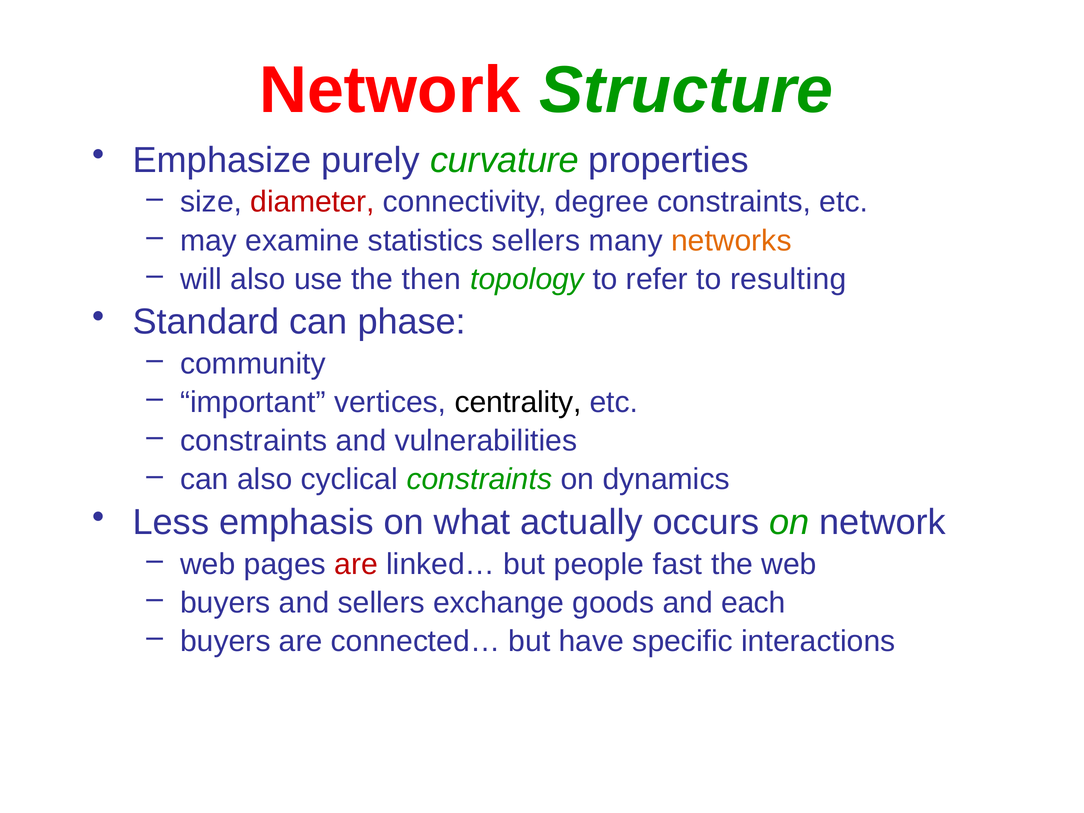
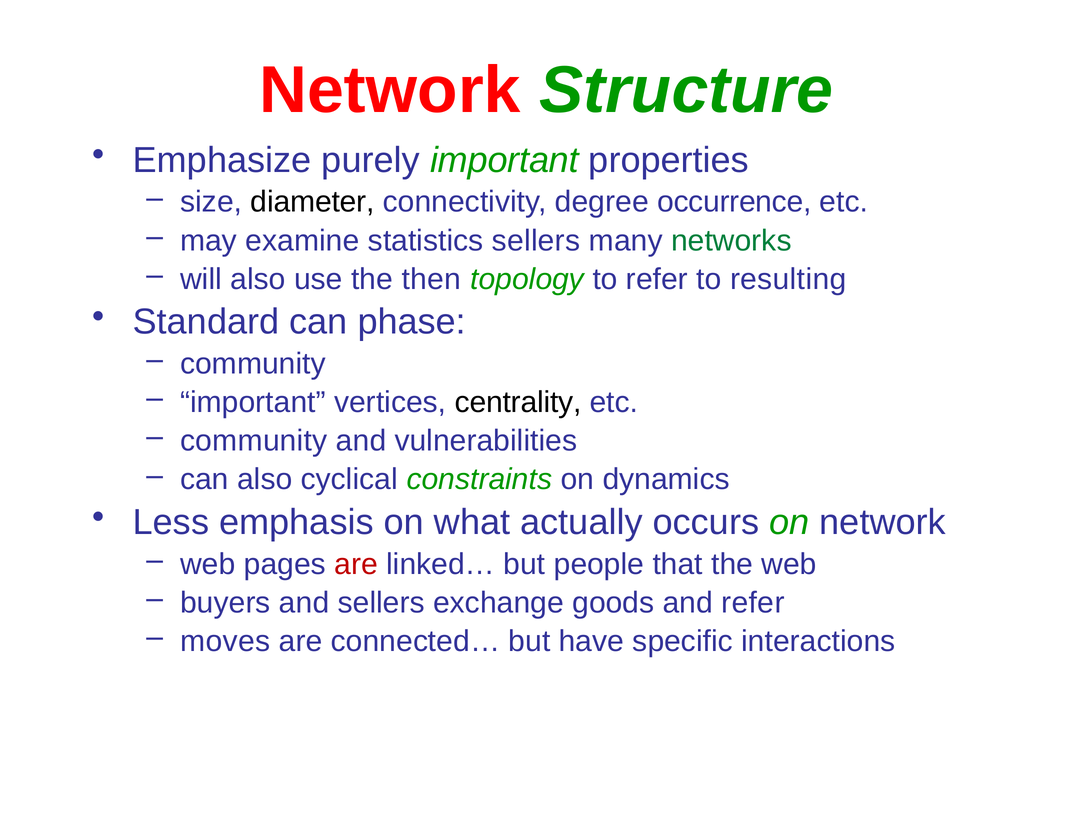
purely curvature: curvature -> important (504, 160)
diameter colour: red -> black (313, 202)
degree constraints: constraints -> occurrence (734, 202)
networks colour: orange -> green (731, 241)
constraints: constraints -> community (254, 441)
fast: fast -> that (678, 564)
and each: each -> refer (753, 603)
buyers: buyers -> moves (225, 641)
